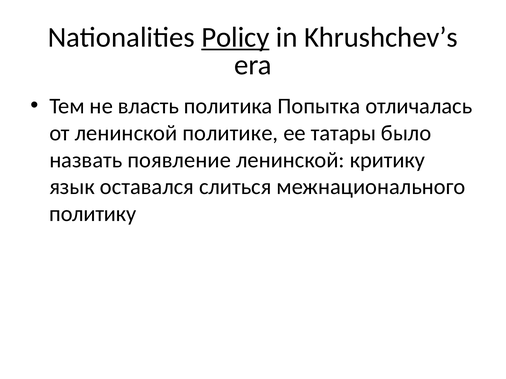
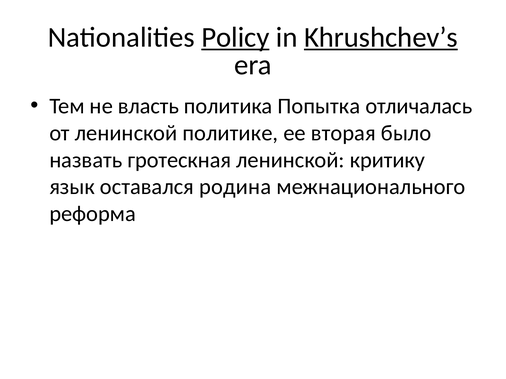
Khrushchev’s underline: none -> present (381, 37)
татары: татары -> вторая (343, 133)
появление: появление -> гротескная (179, 160)
слиться: слиться -> родина (235, 187)
политику: политику -> реформа (93, 214)
